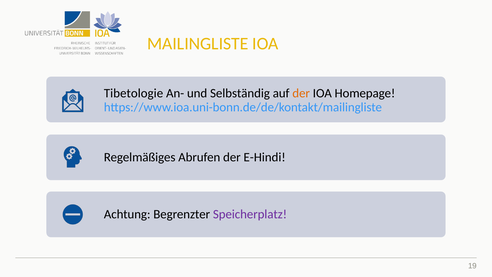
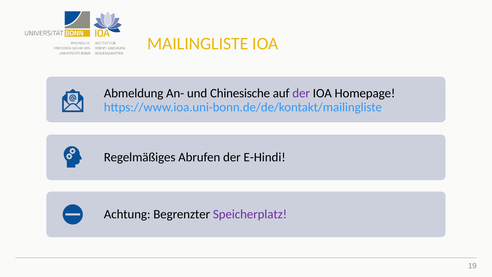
Tibetologie: Tibetologie -> Abmeldung (134, 93)
Selbständig: Selbständig -> Chinesische (240, 93)
der colour: orange -> purple (301, 93)
